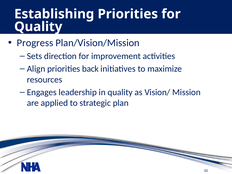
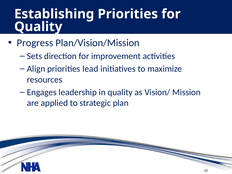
back: back -> lead (90, 69)
